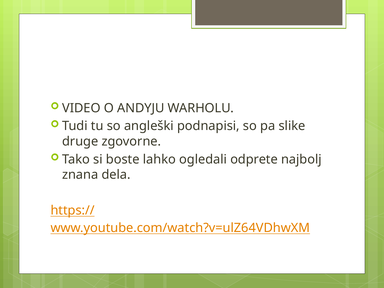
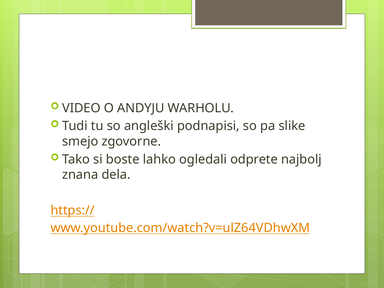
druge: druge -> smejo (80, 141)
